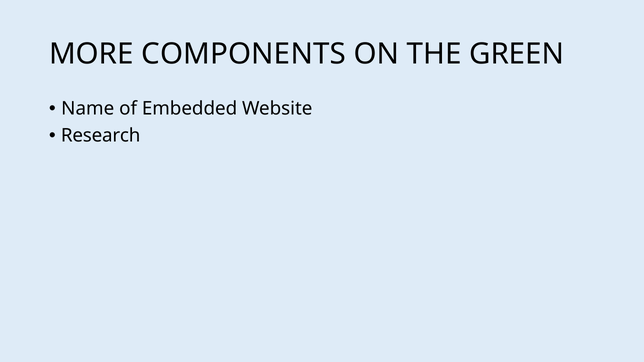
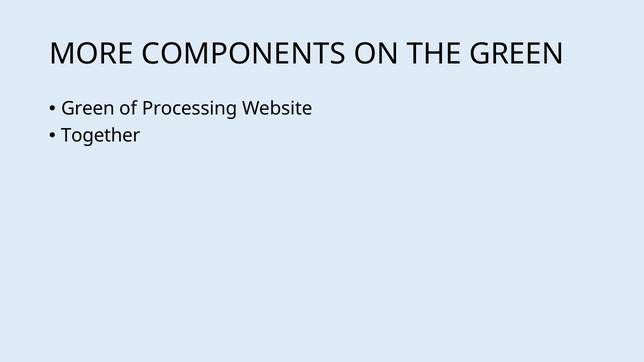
Name: Name -> Green (88, 109)
Embedded: Embedded -> Processing (190, 109)
Research: Research -> Together (101, 136)
